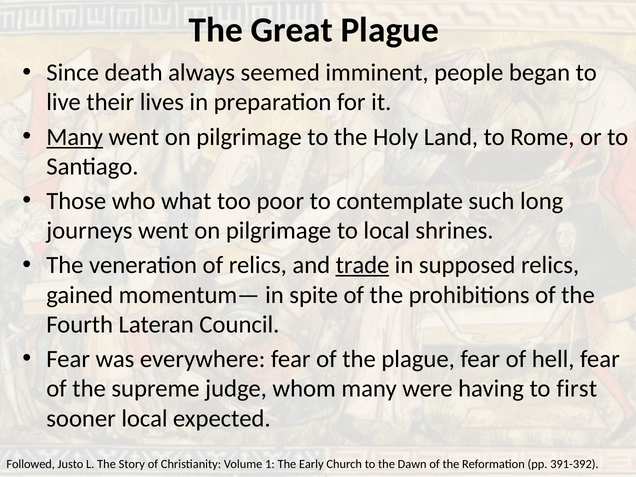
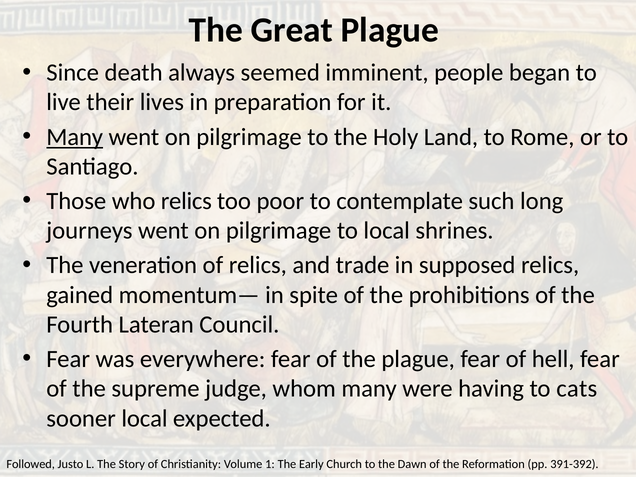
who what: what -> relics (186, 201)
trade underline: present -> none (363, 265)
first: first -> cats (577, 389)
